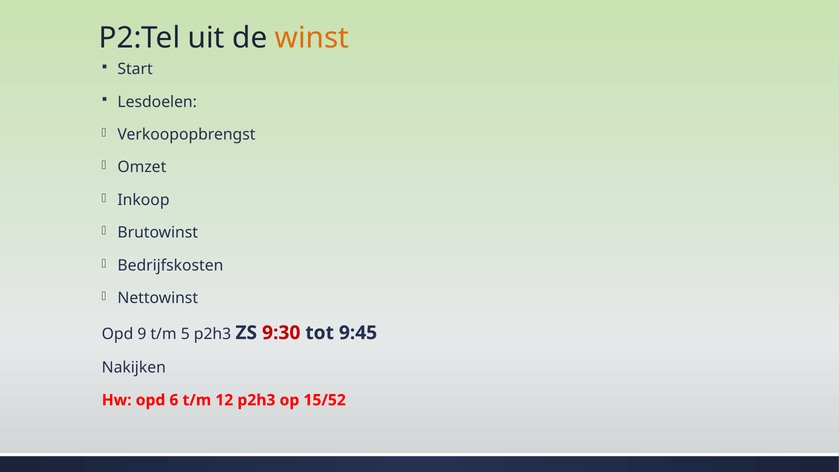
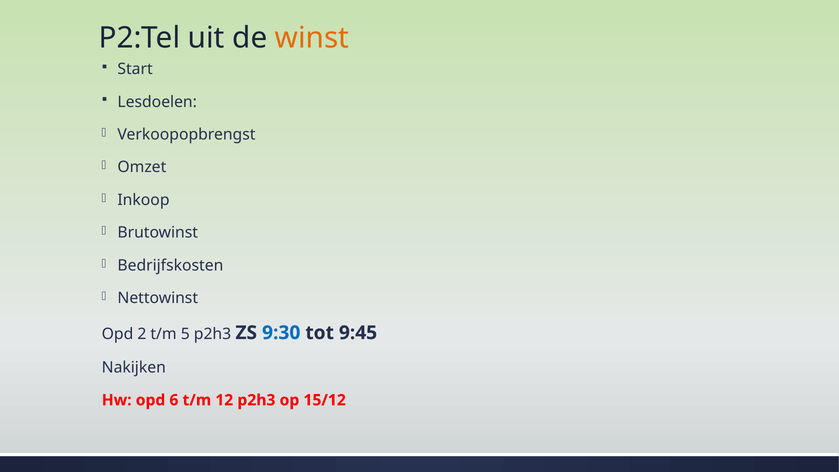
9: 9 -> 2 (142, 334)
9:30 colour: red -> blue (281, 333)
15/52: 15/52 -> 15/12 (325, 400)
